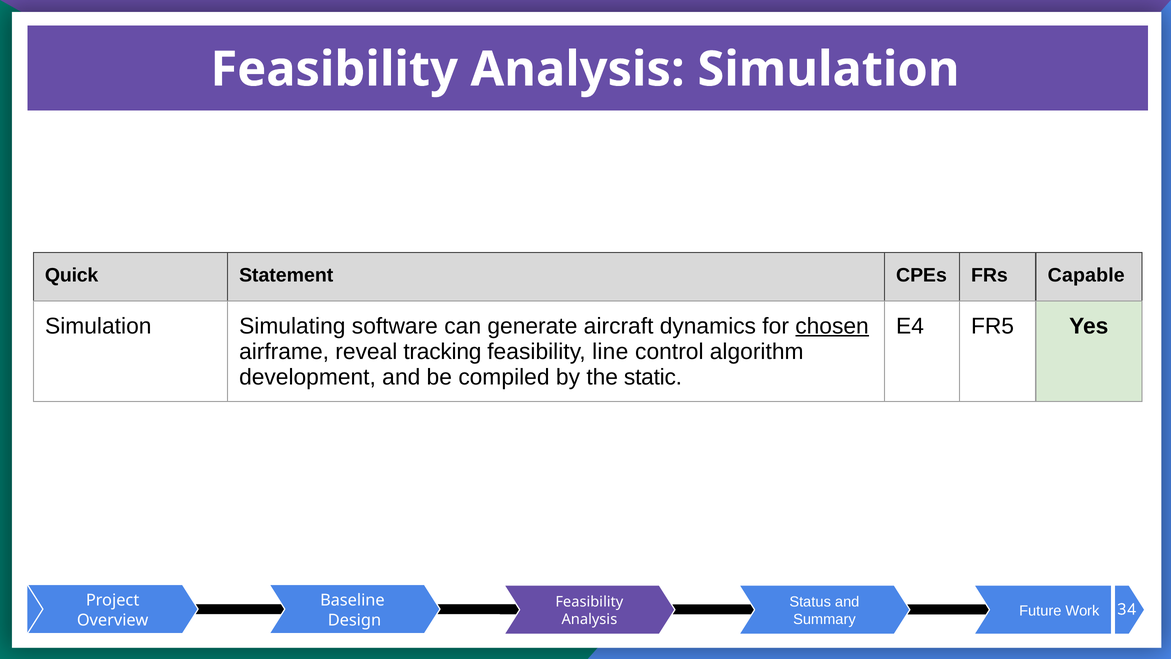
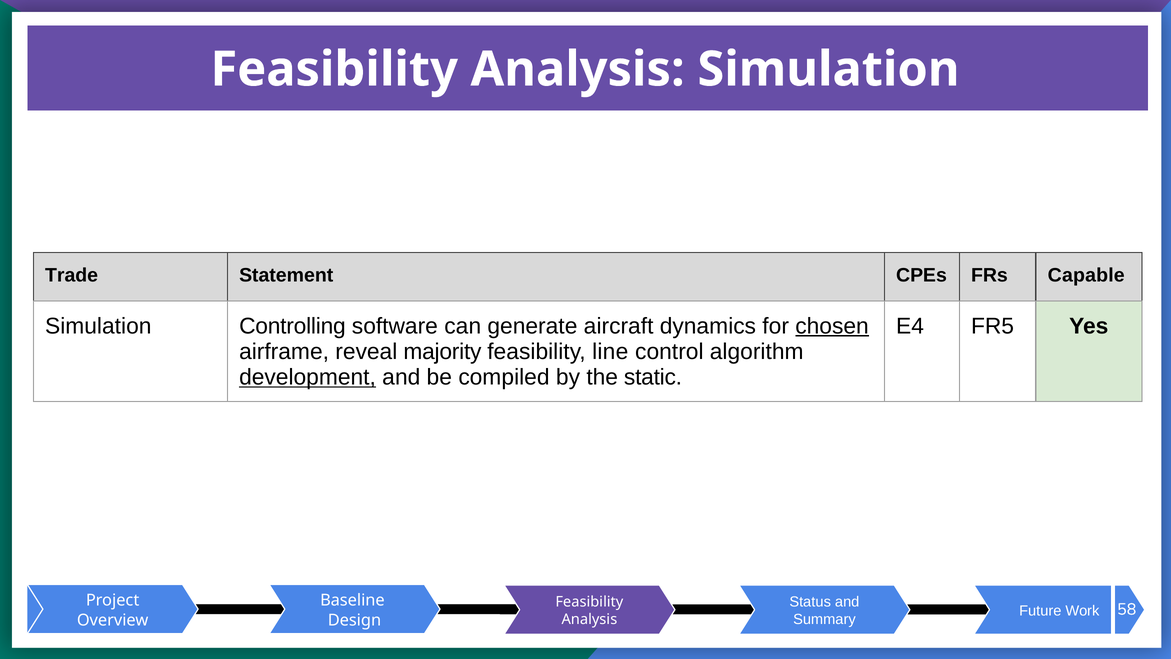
Quick: Quick -> Trade (72, 275)
Simulating: Simulating -> Controlling (292, 326)
tracking: tracking -> majority (442, 351)
development underline: none -> present (307, 377)
34: 34 -> 58 (1127, 609)
